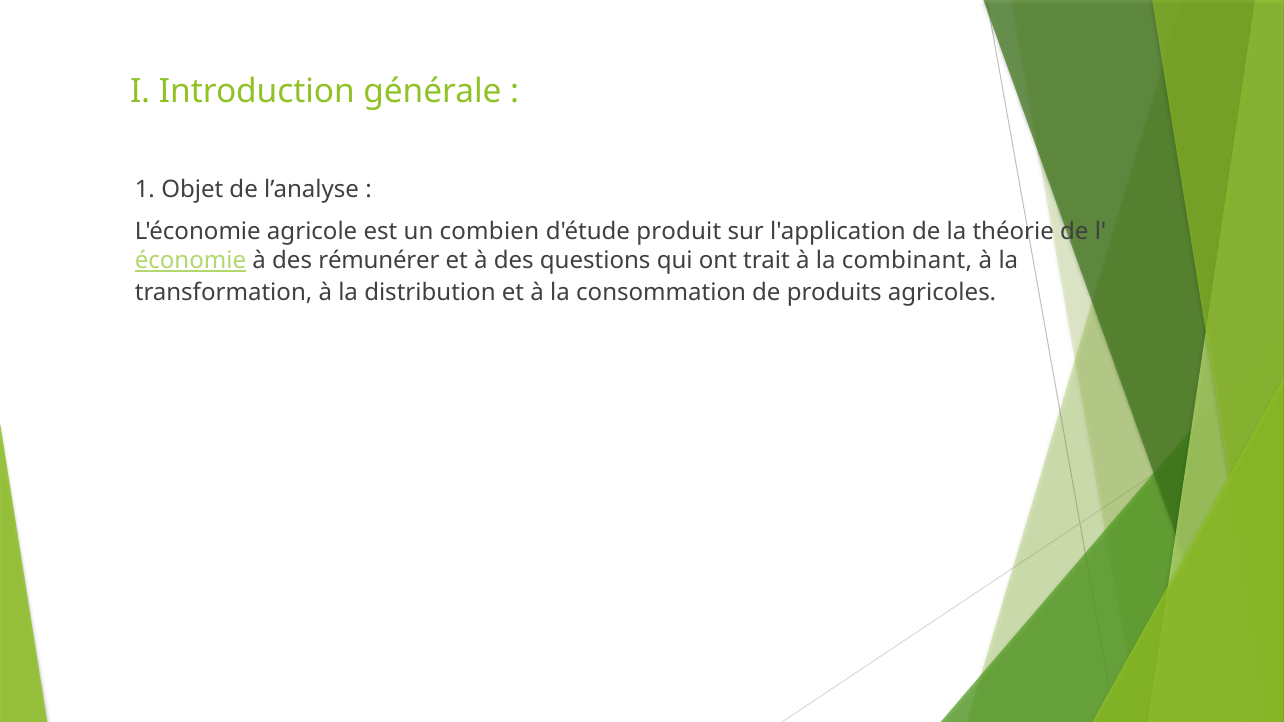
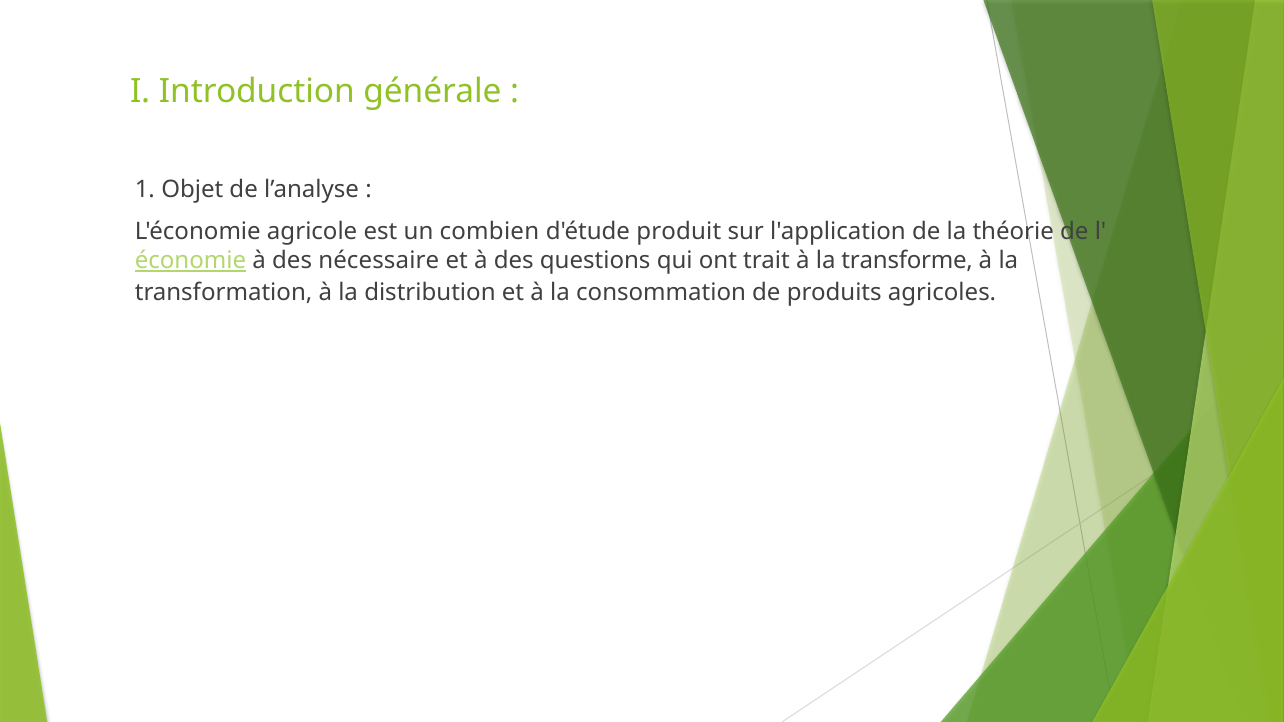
rémunérer: rémunérer -> nécessaire (379, 260)
combinant: combinant -> transforme (907, 260)
